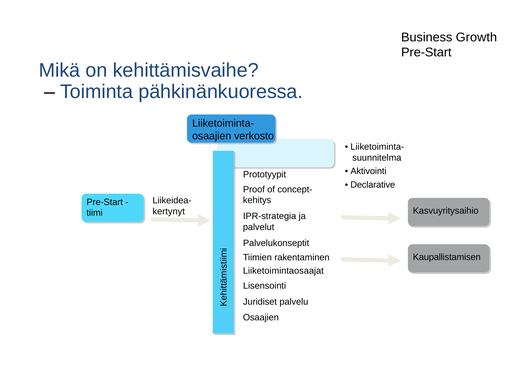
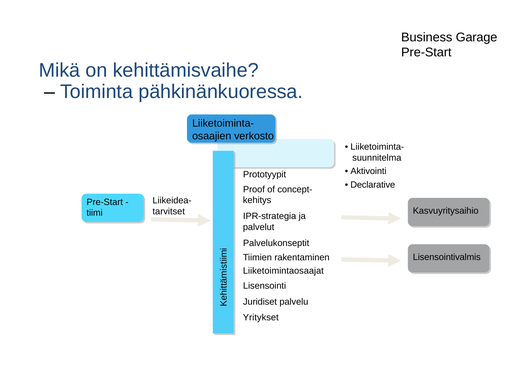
Growth: Growth -> Garage (477, 37)
kertynyt: kertynyt -> tarvitset (169, 211)
Kaupallistamisen: Kaupallistamisen -> Lisensointivalmis (447, 257)
Osaajien: Osaajien -> Yritykset (261, 317)
